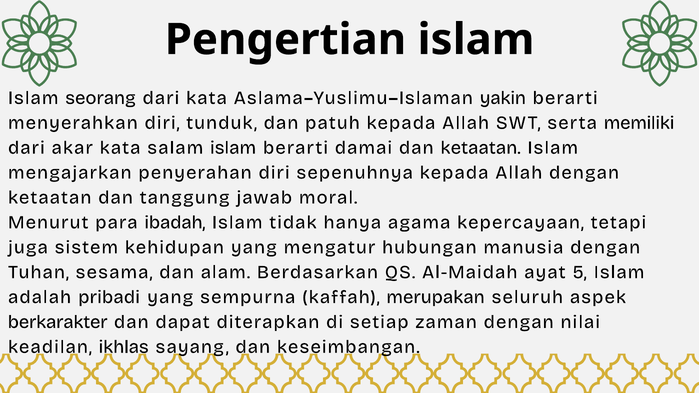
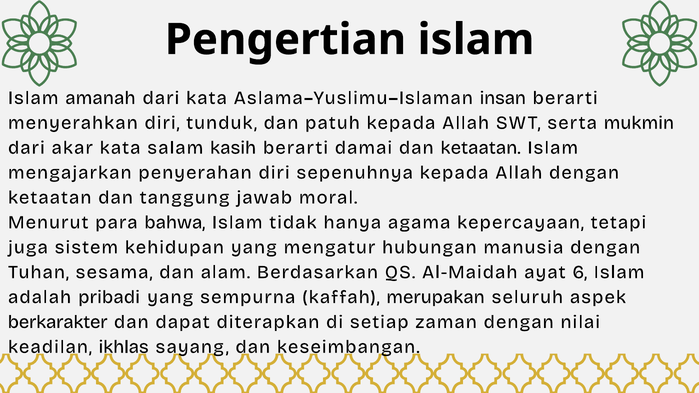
seorang: seorang -> amanah (100, 98)
yakin: yakin -> insan (503, 98)
memiliki: memiliki -> mukmin (639, 123)
salam islam: islam -> kasih (233, 148)
ibadah: ibadah -> bahwa (175, 222)
5: 5 -> 6 (580, 272)
